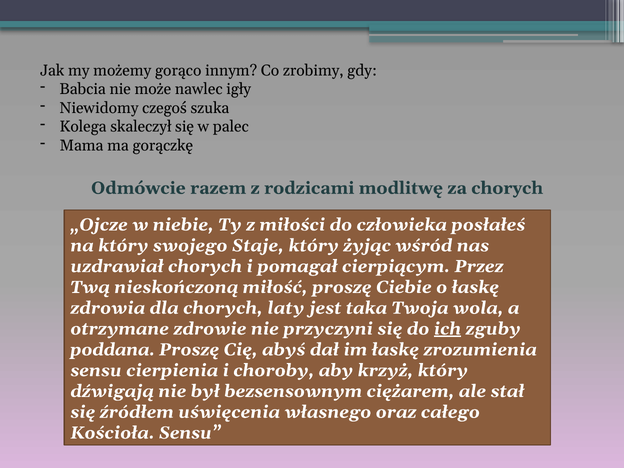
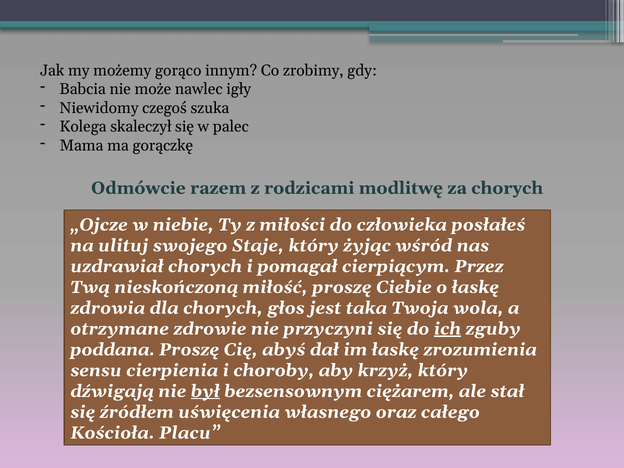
na który: który -> ulituj (123, 246)
laty: laty -> głos (286, 308)
był underline: none -> present (205, 391)
Kościoła Sensu: Sensu -> Placu (189, 433)
